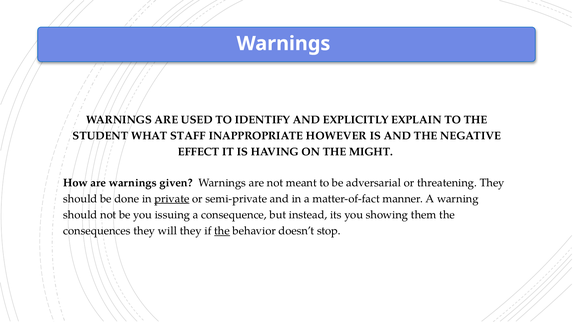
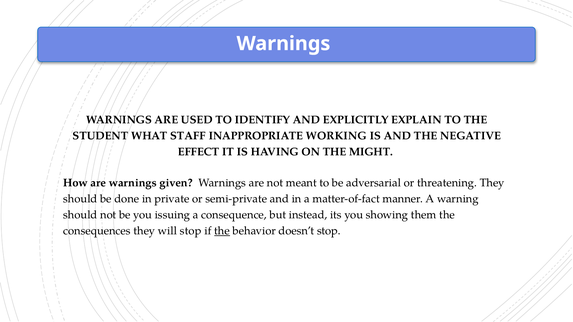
HOWEVER: HOWEVER -> WORKING (336, 136)
private underline: present -> none (172, 199)
will they: they -> stop (191, 231)
